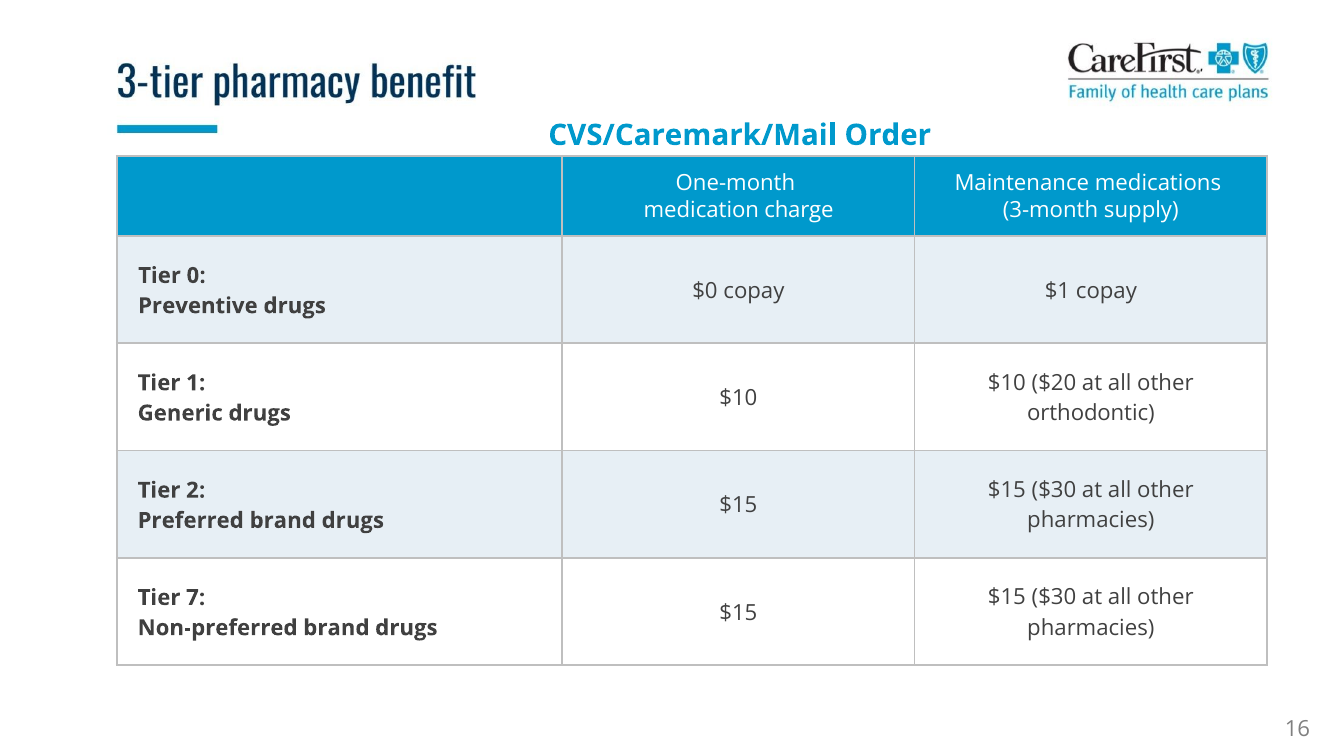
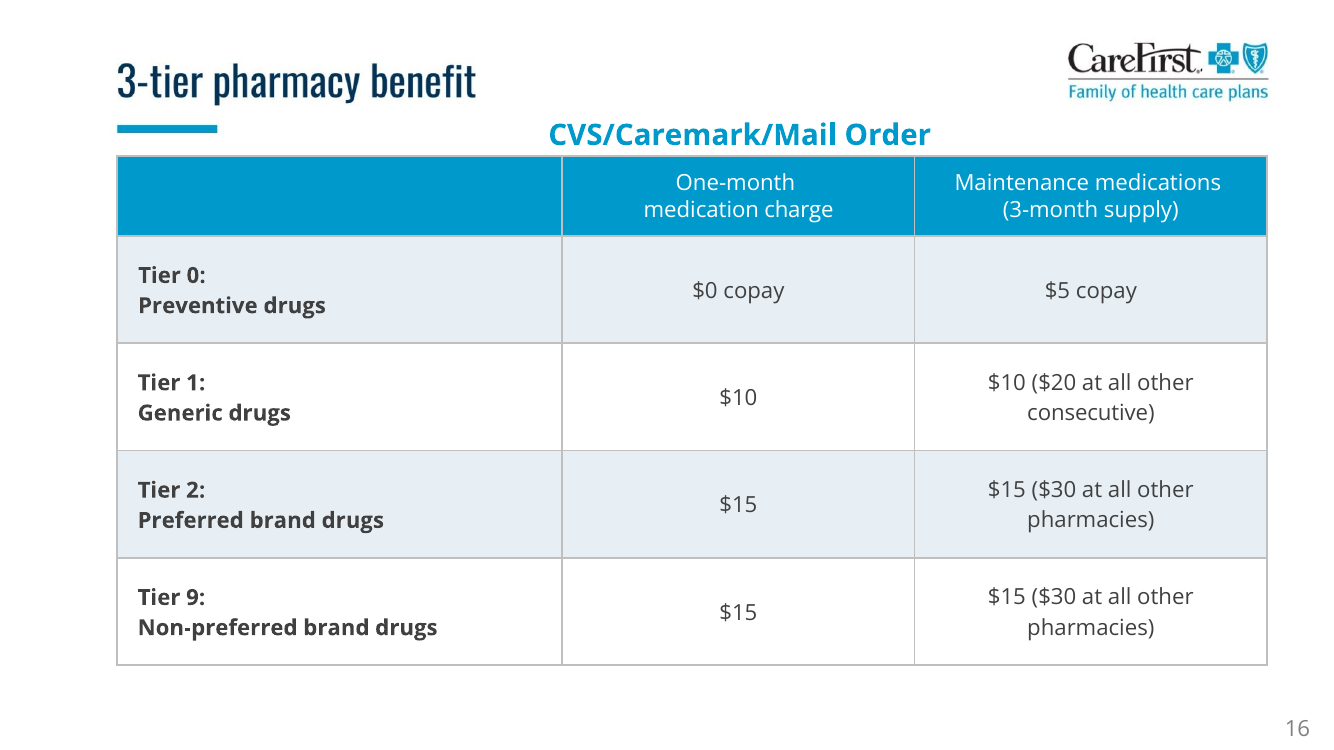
$1: $1 -> $5 (1058, 291)
orthodontic: orthodontic -> consecutive (1091, 413)
7: 7 -> 9 (196, 598)
